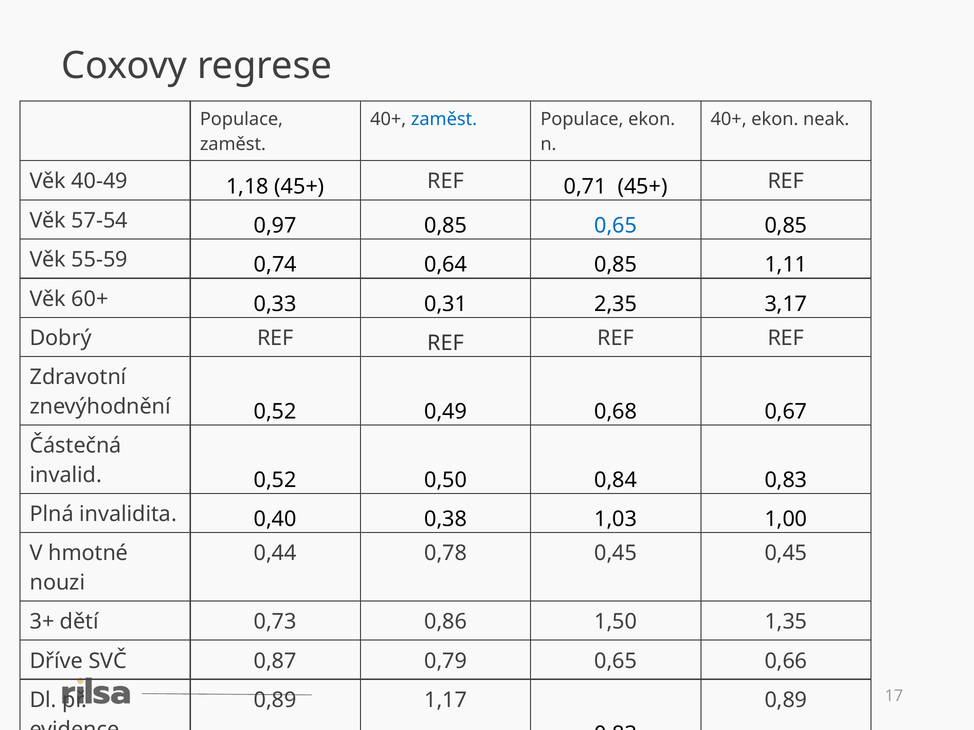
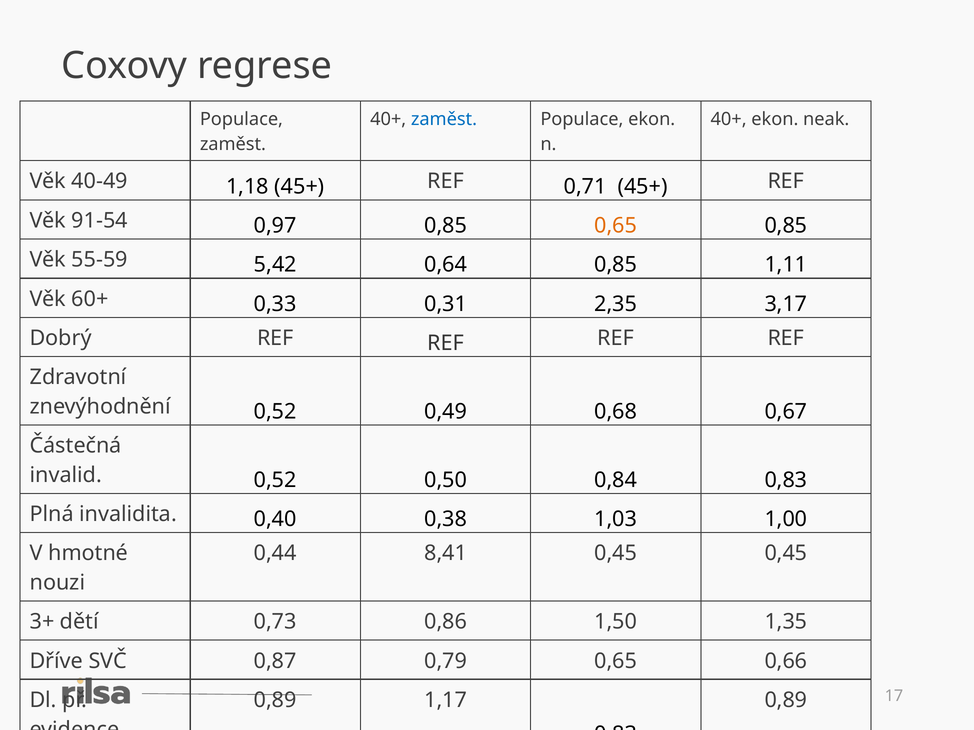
57-54: 57-54 -> 91-54 (100, 221)
0,65 colour: blue -> orange (616, 226)
0,74: 0,74 -> 5,42 (275, 265)
0,78: 0,78 -> 8,41 (446, 554)
